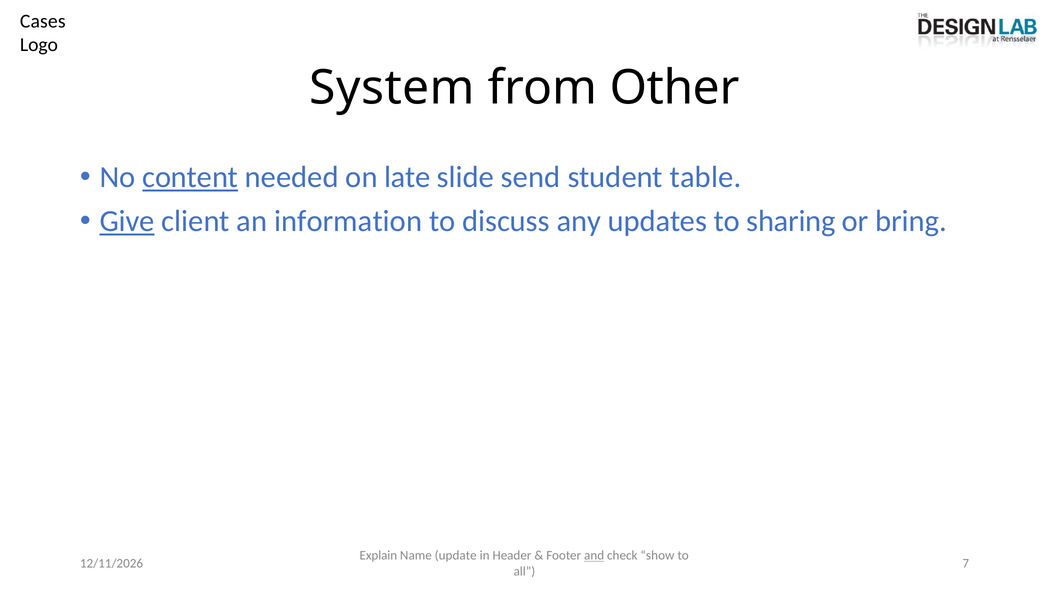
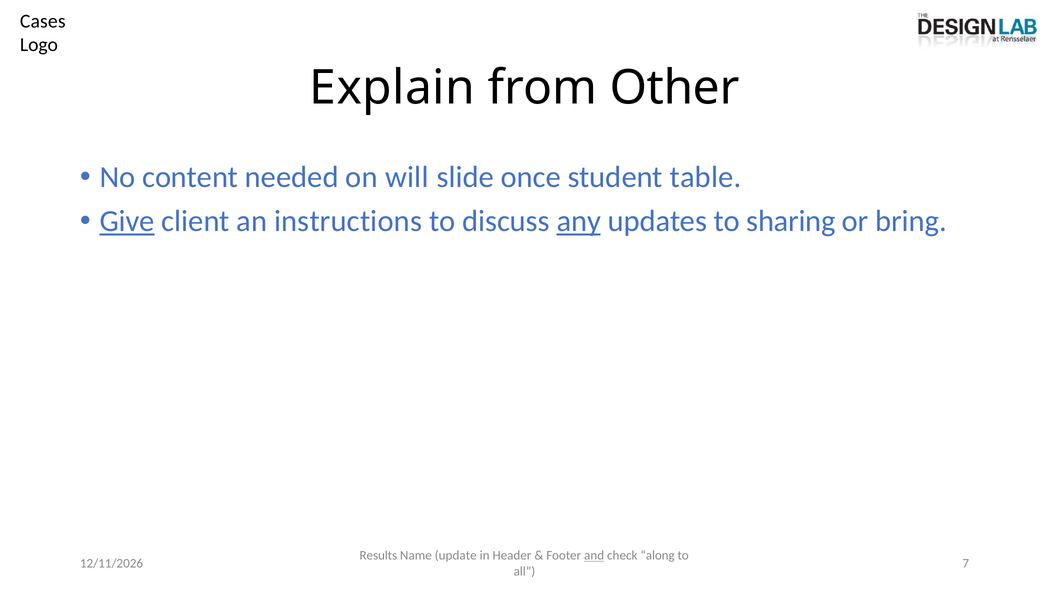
System: System -> Explain (392, 88)
content underline: present -> none (190, 177)
late: late -> will (407, 177)
send: send -> once (531, 177)
information: information -> instructions (348, 221)
any underline: none -> present (579, 221)
Explain: Explain -> Results (378, 556)
show: show -> along (658, 556)
